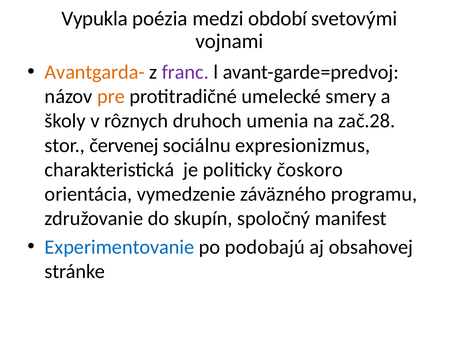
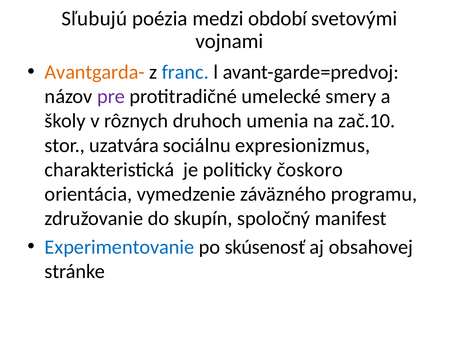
Vypukla: Vypukla -> Sľubujú (94, 18)
franc colour: purple -> blue (185, 72)
pre colour: orange -> purple (111, 97)
zač.28: zač.28 -> zač.10 (367, 121)
červenej: červenej -> uzatvára (124, 146)
podobajú: podobajú -> skúsenosť (265, 247)
